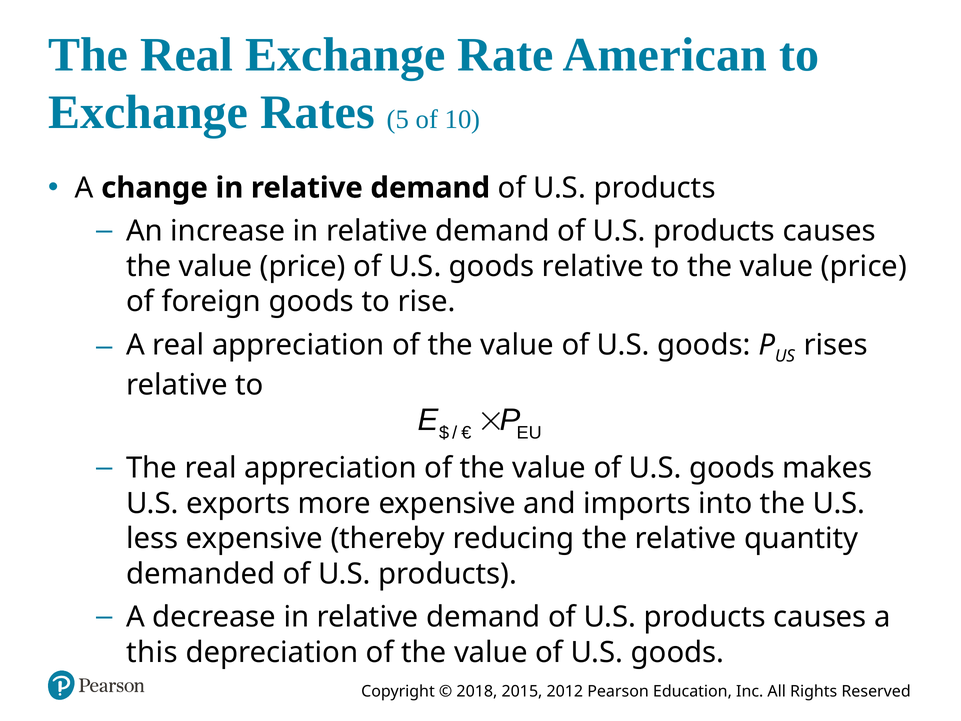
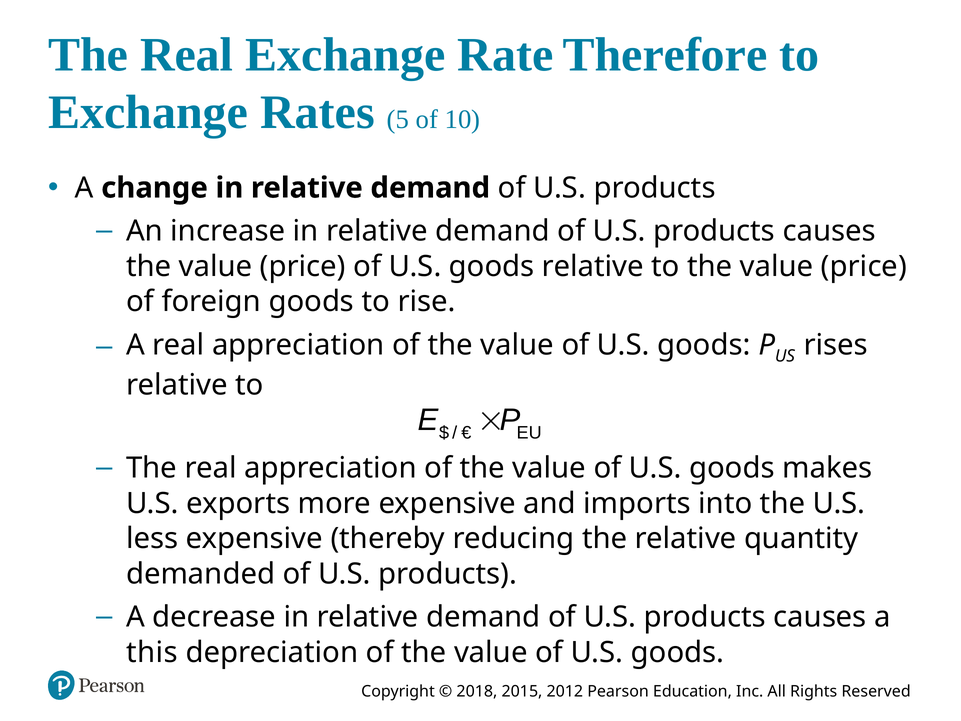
American: American -> Therefore (665, 55)
